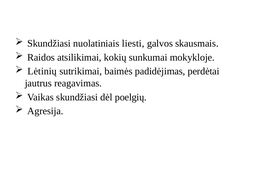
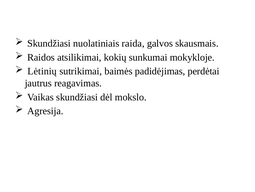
liesti: liesti -> raida (133, 43)
poelgių: poelgių -> mokslo (131, 97)
